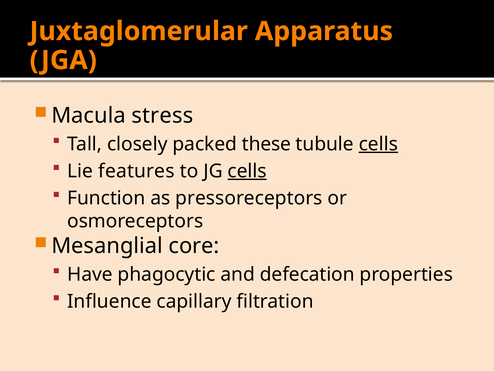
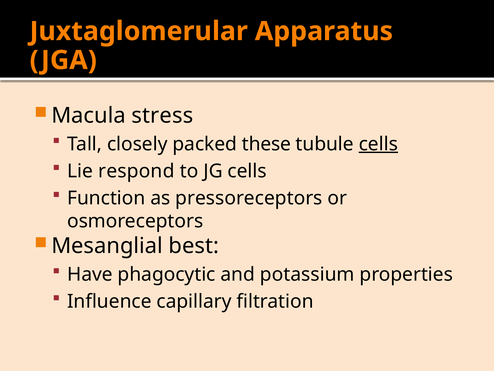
features: features -> respond (136, 171)
cells underline: present -> none (247, 171)
core: core -> best (194, 246)
defecation: defecation -> potassium (307, 274)
